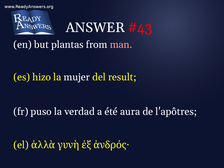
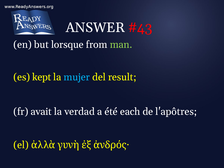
plantas: plantas -> lorsque (67, 45)
man colour: pink -> light green (121, 45)
hizo: hizo -> kept (42, 77)
mujer colour: white -> light blue (77, 77)
puso: puso -> avait (41, 112)
aura: aura -> each (130, 112)
